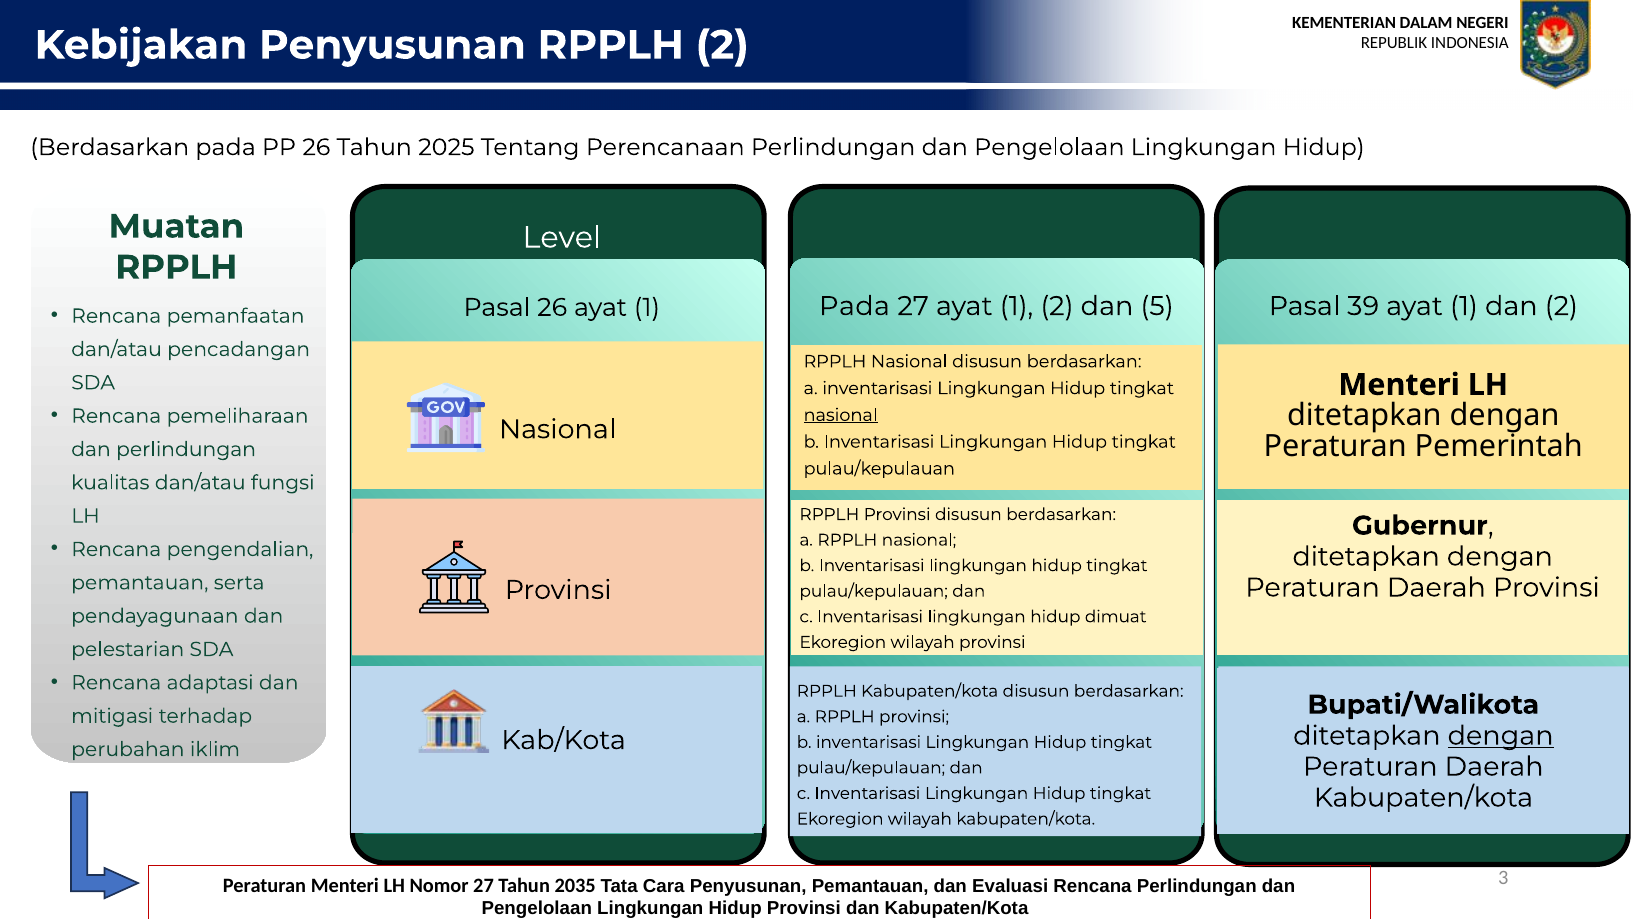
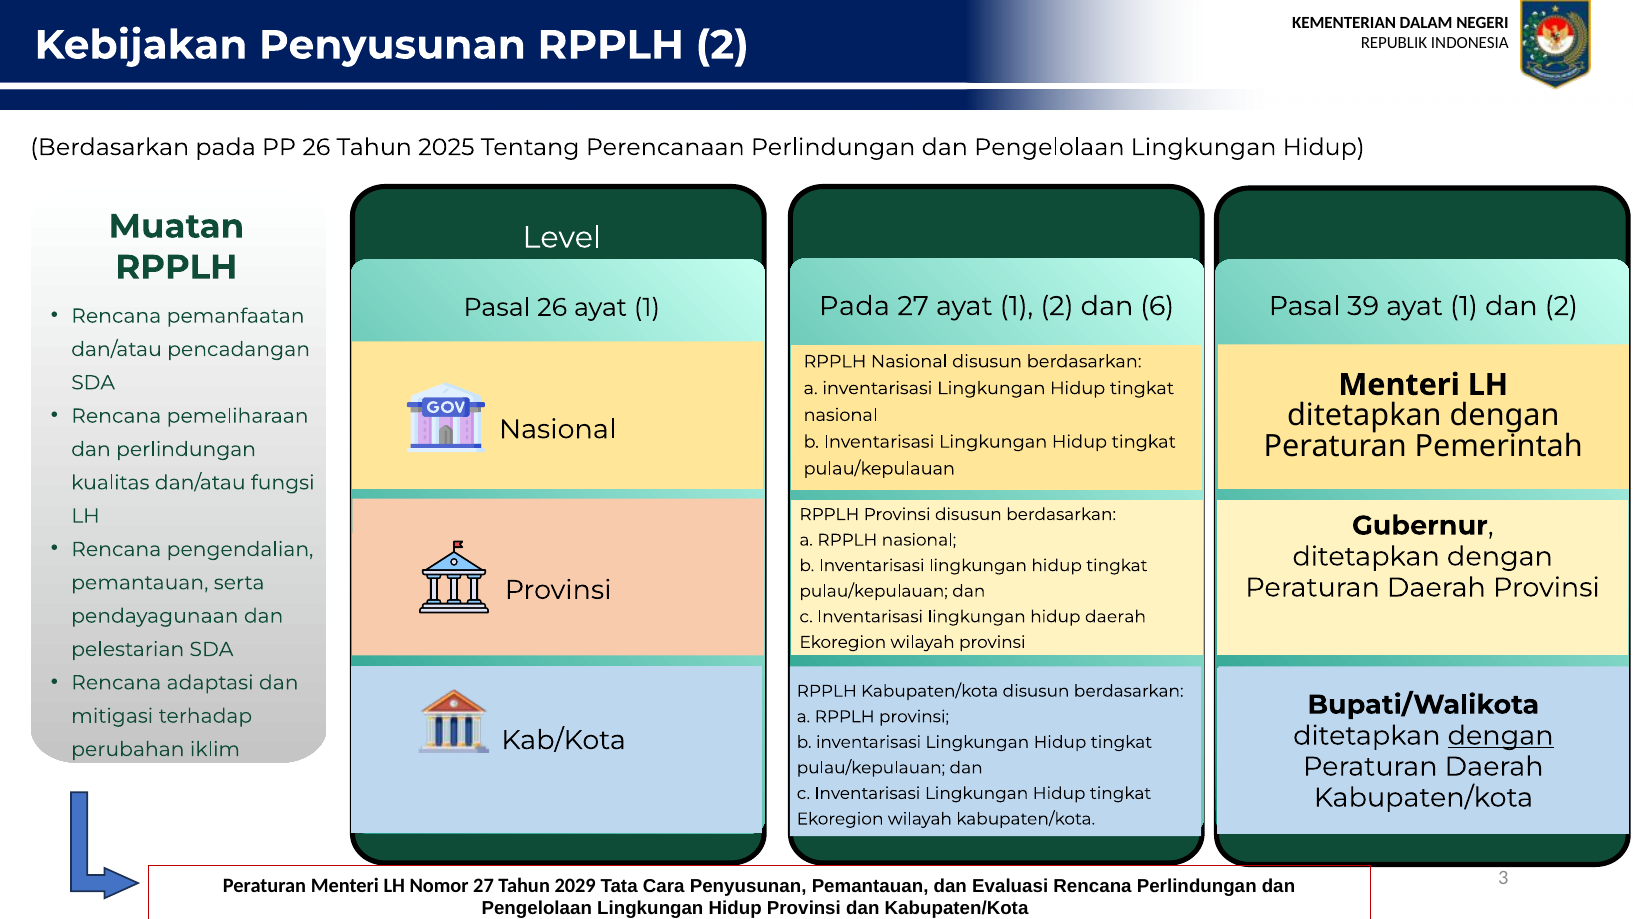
5: 5 -> 6 (1157, 306)
nasional underline: present -> none (841, 415)
hidup dimuat: dimuat -> daerah (1116, 616)
2035: 2035 -> 2029 (575, 885)
